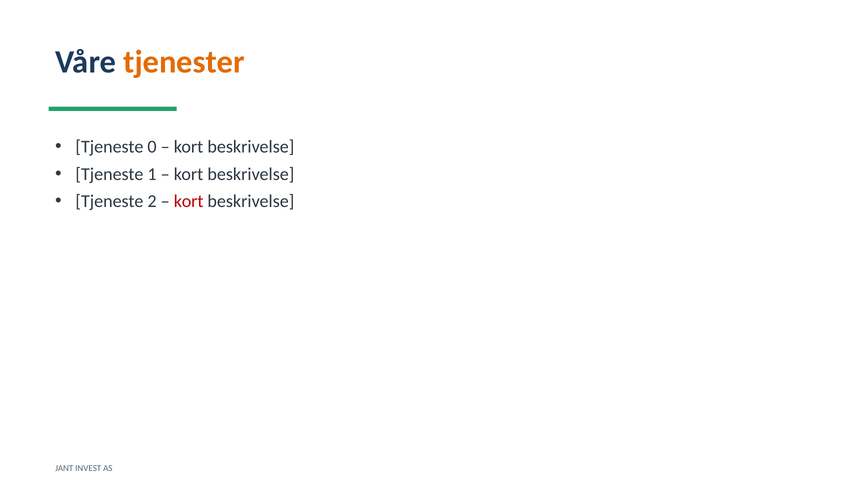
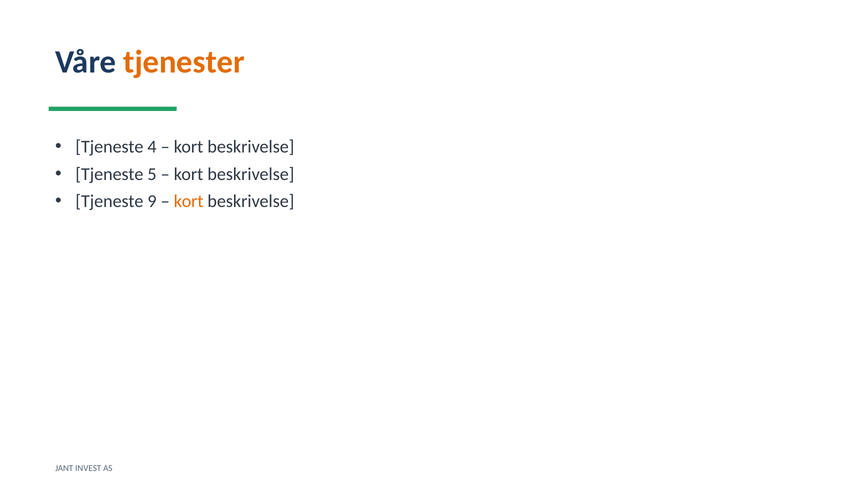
0: 0 -> 4 (152, 147)
1: 1 -> 5 (152, 174)
2: 2 -> 9 (152, 201)
kort colour: red -> orange (189, 201)
